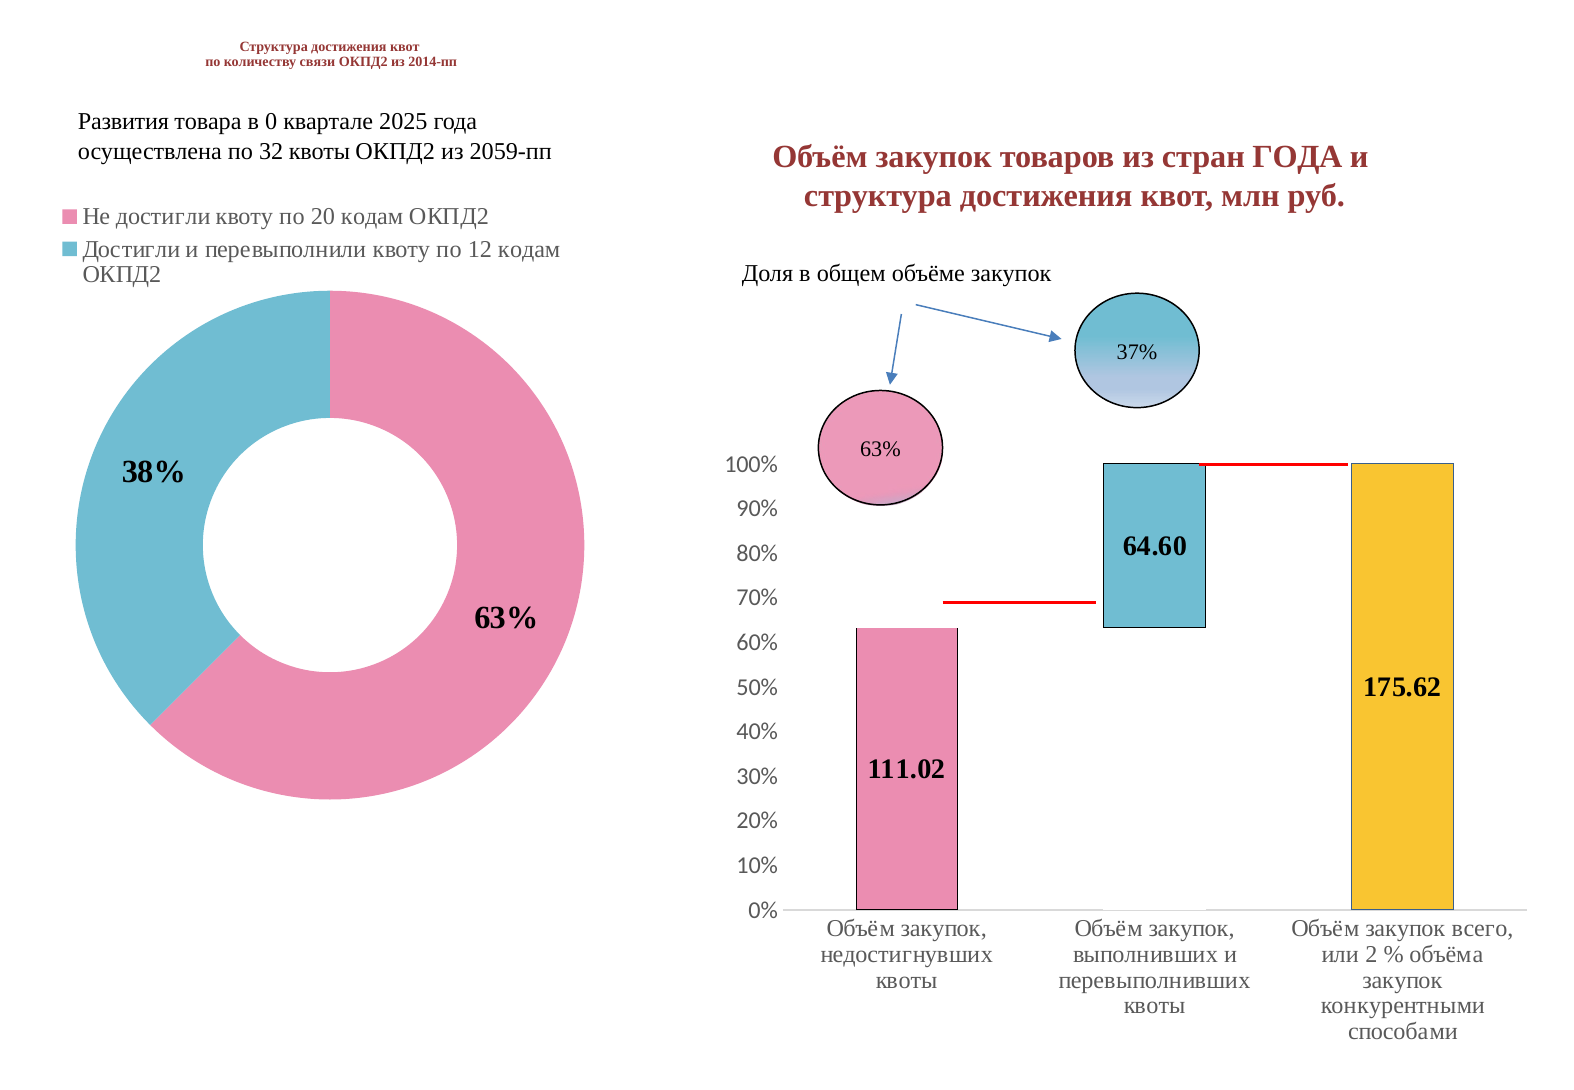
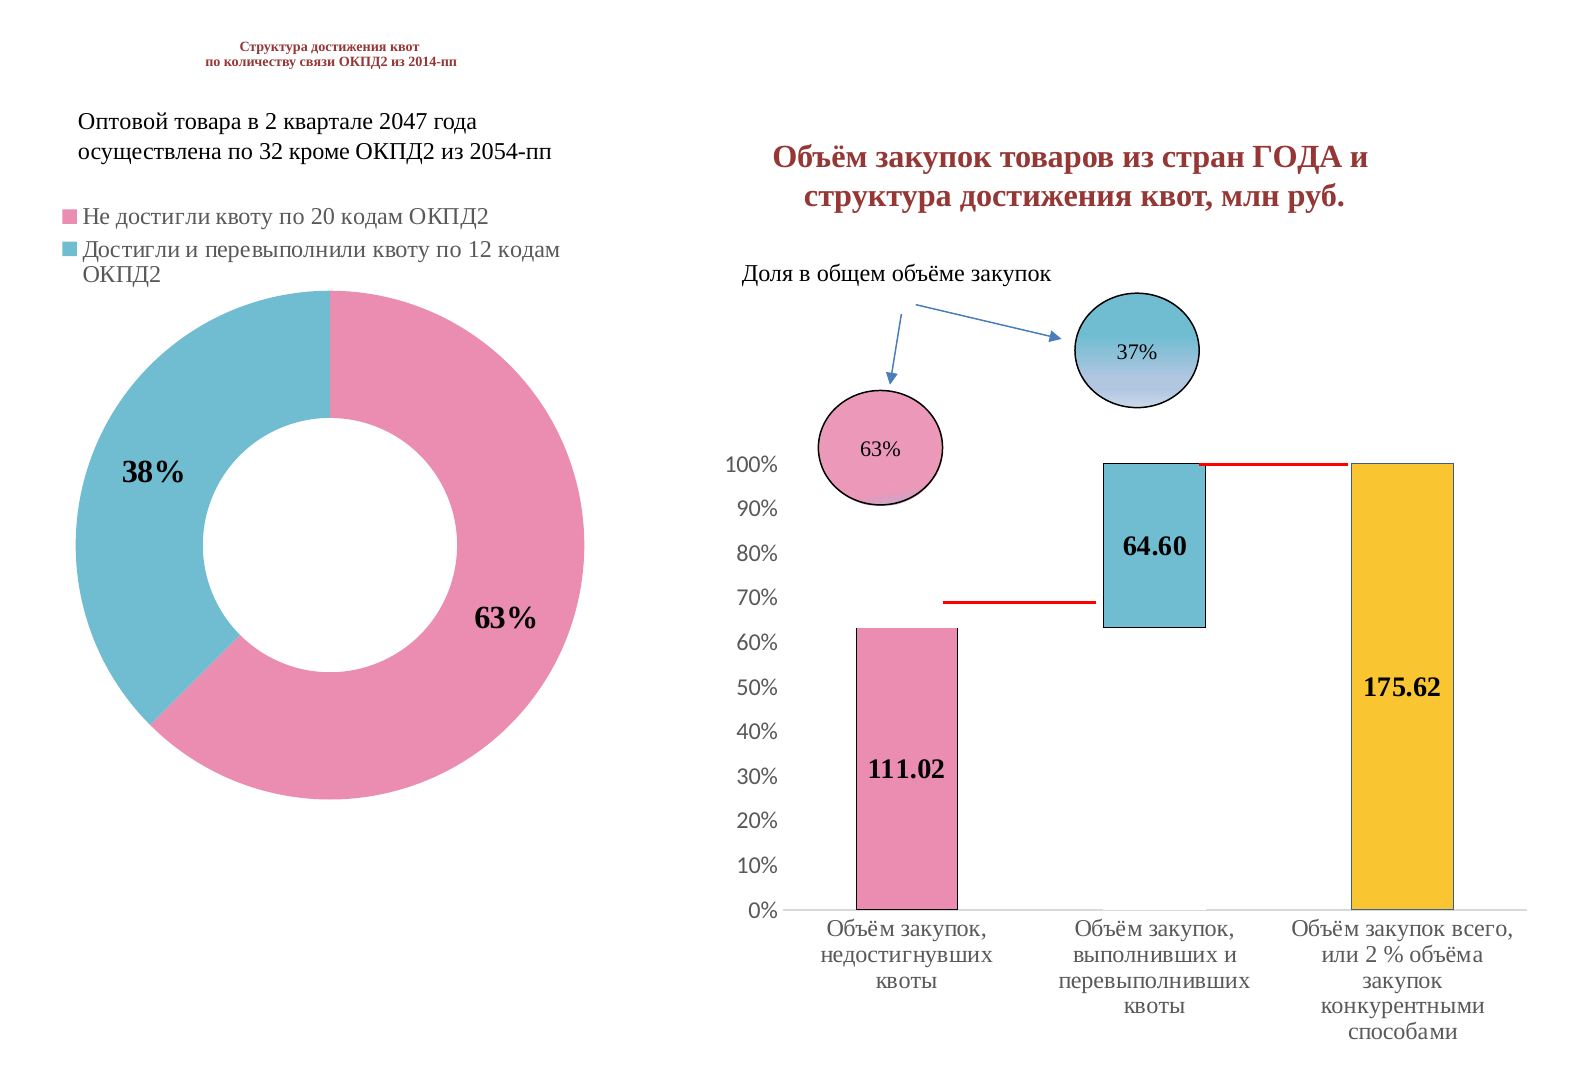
Развития: Развития -> Оптовой (123, 122)
в 0: 0 -> 2 (271, 122)
2025: 2025 -> 2047 (403, 122)
32 квоты: квоты -> кроме (319, 151)
2059-пп: 2059-пп -> 2054-пп (511, 151)
